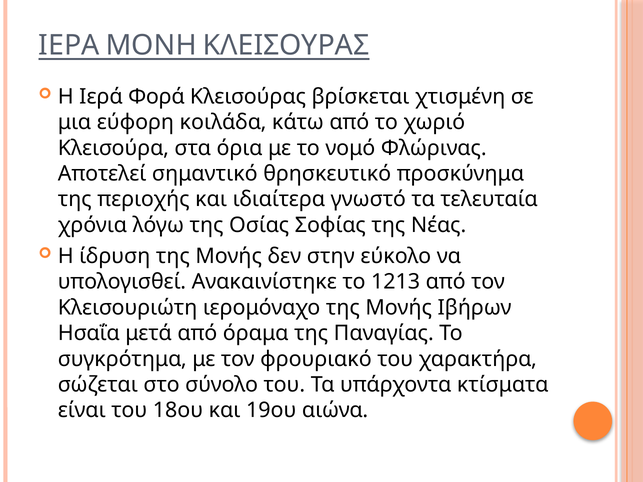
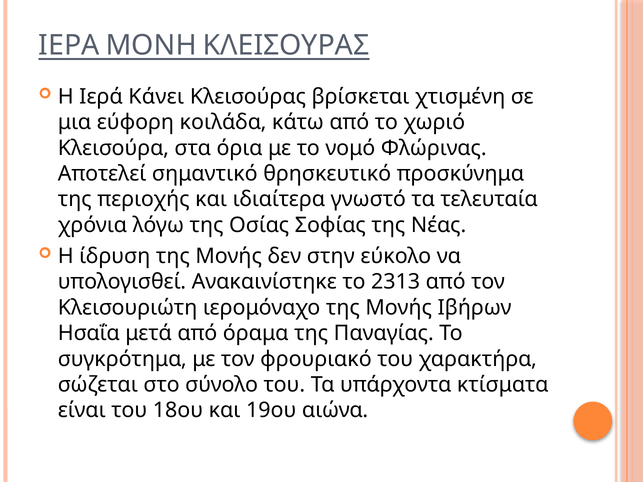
Φορά: Φορά -> Κάνει (156, 97)
1213: 1213 -> 2313 (396, 282)
